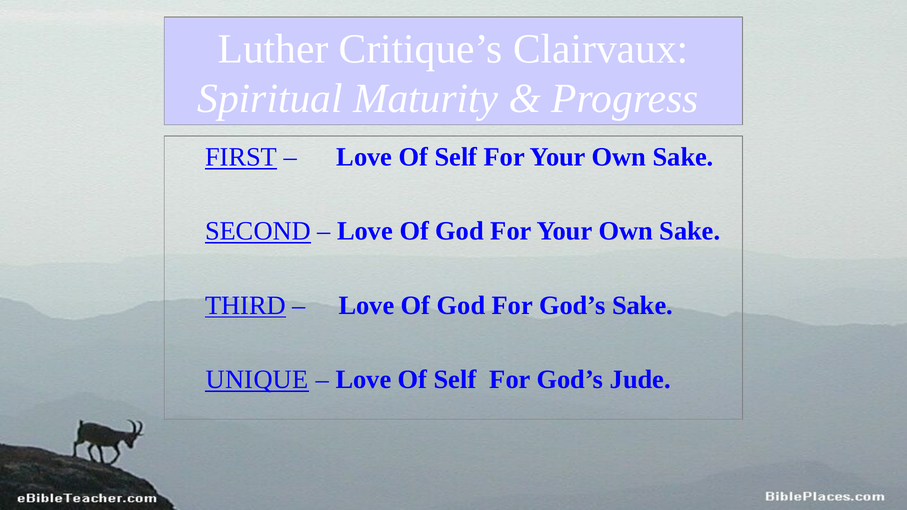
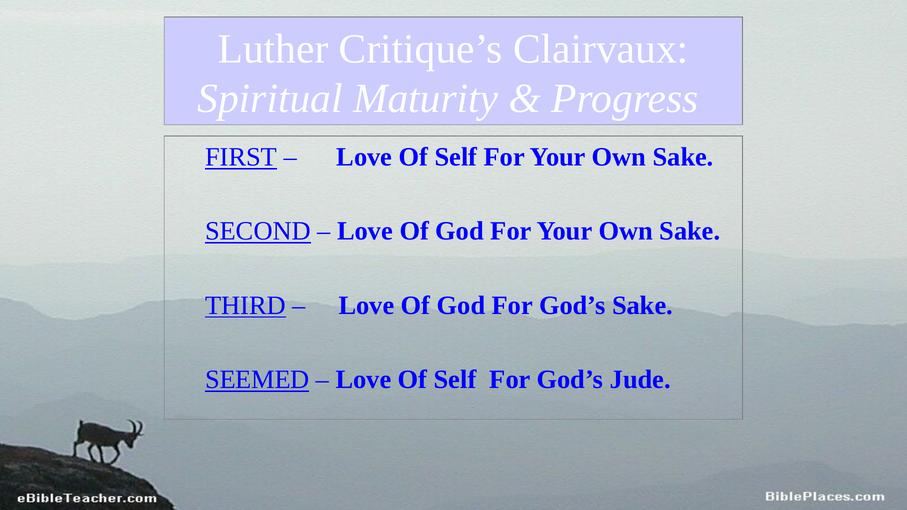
UNIQUE: UNIQUE -> SEEMED (257, 380)
